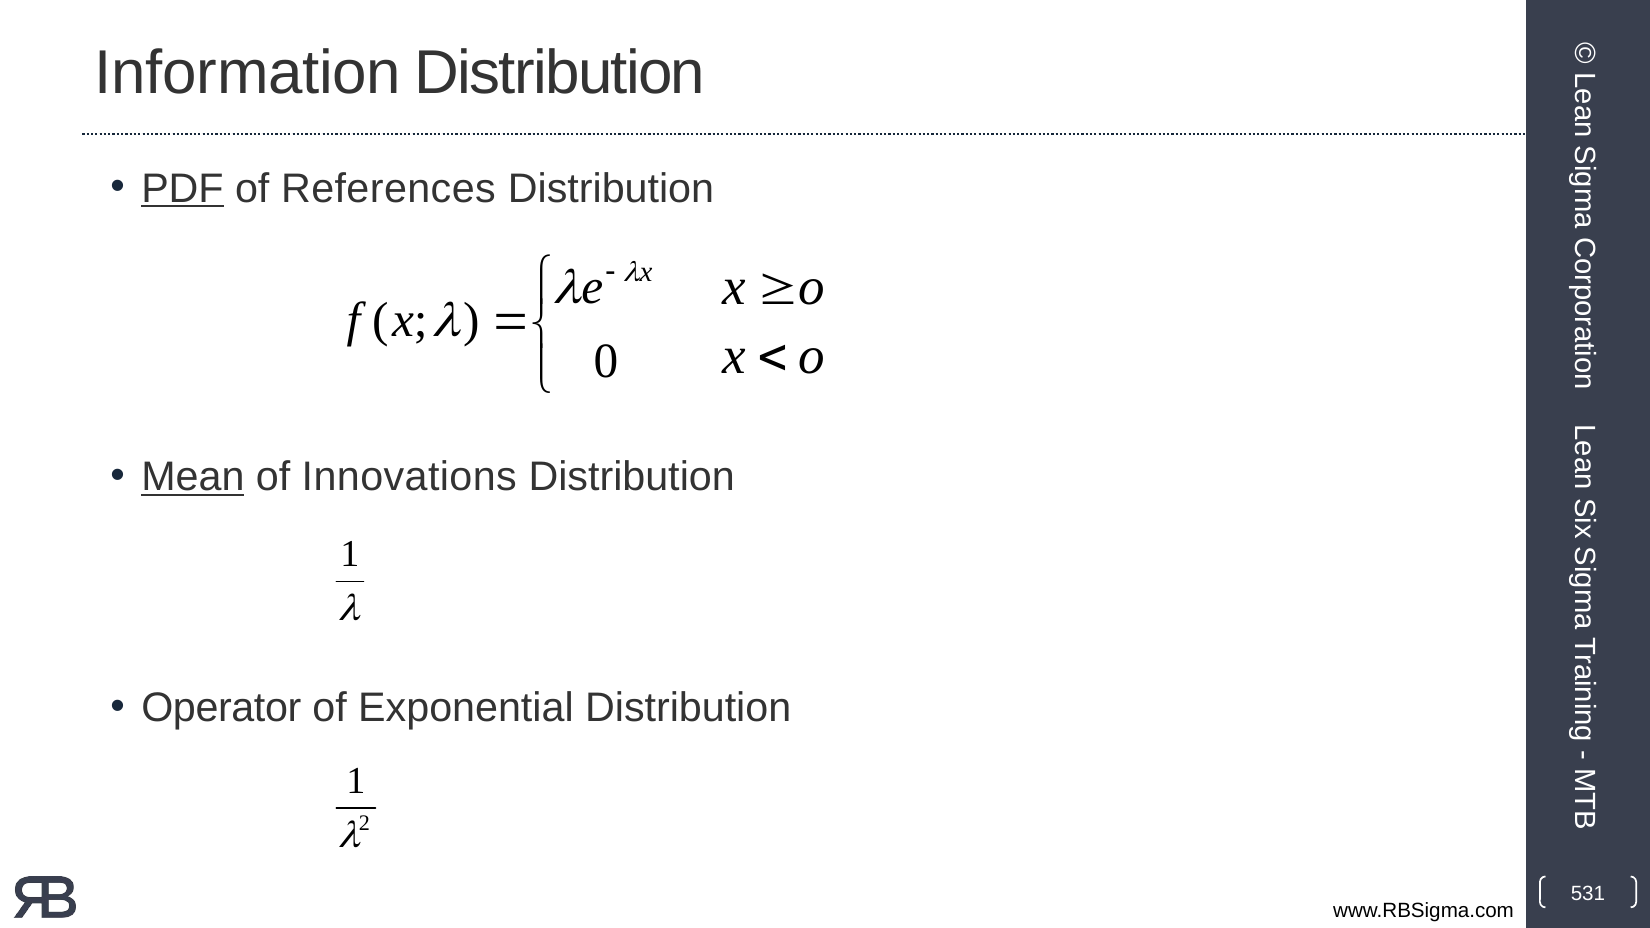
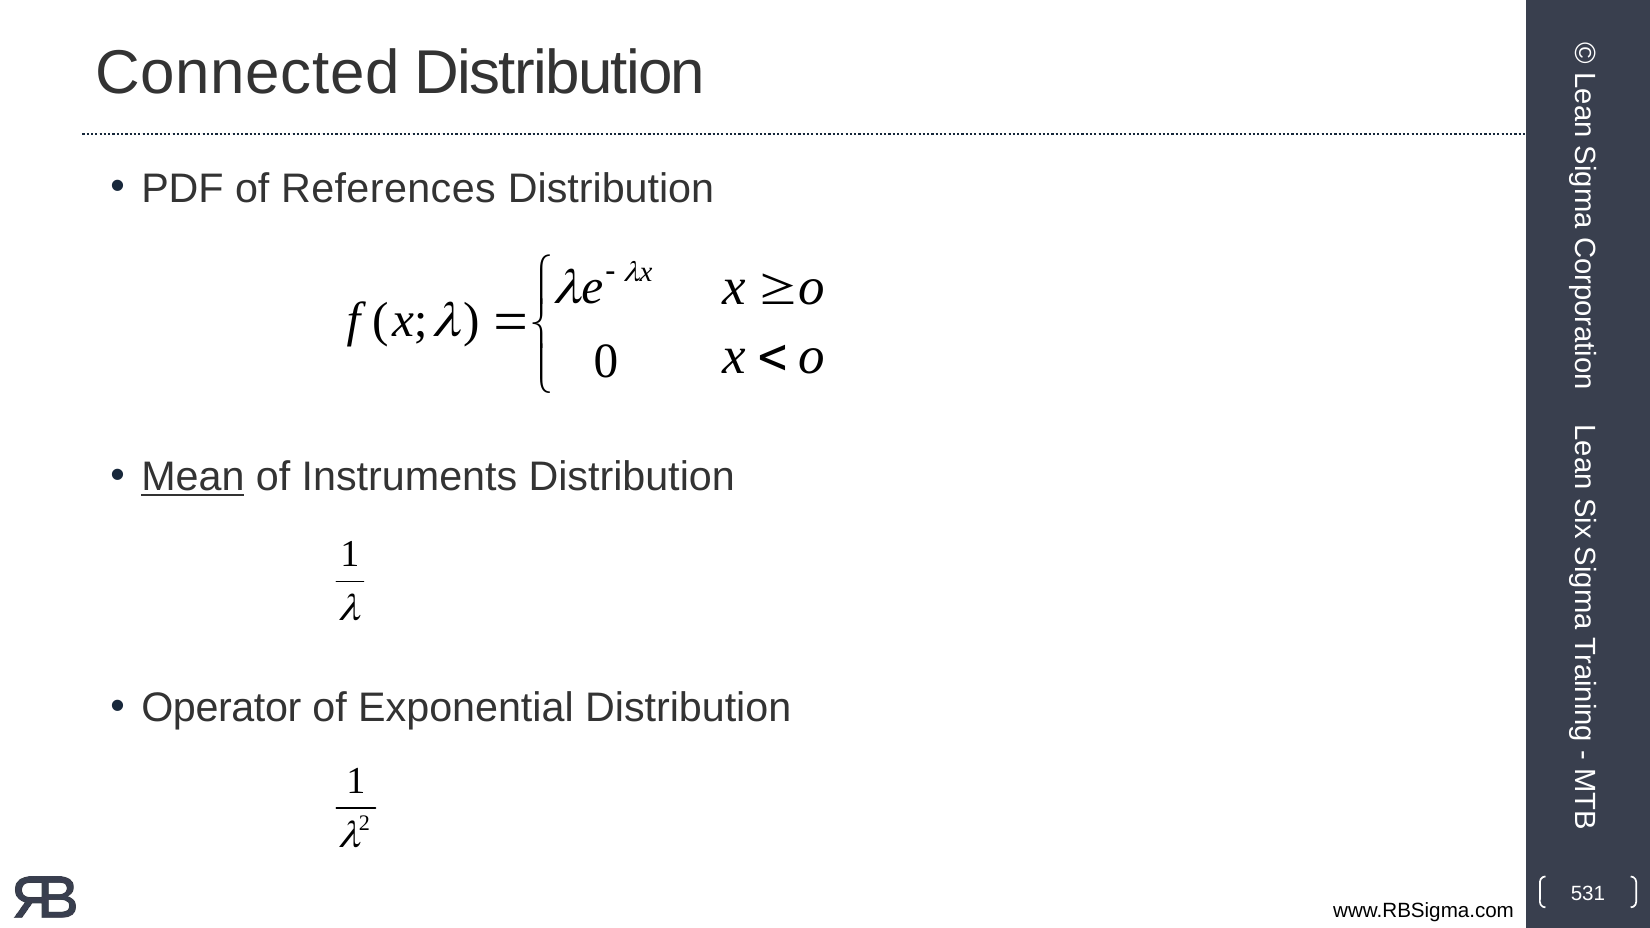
Information: Information -> Connected (248, 73)
PDF underline: present -> none (182, 189)
Innovations: Innovations -> Instruments (409, 477)
